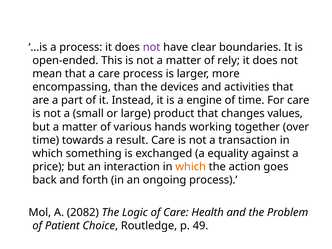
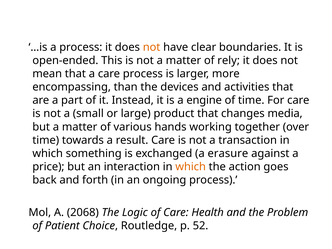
not colour: purple -> orange (152, 47)
values: values -> media (285, 114)
equality: equality -> erasure (228, 153)
2082: 2082 -> 2068 (83, 212)
49: 49 -> 52 (201, 226)
